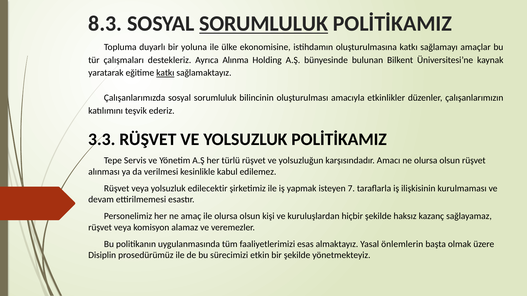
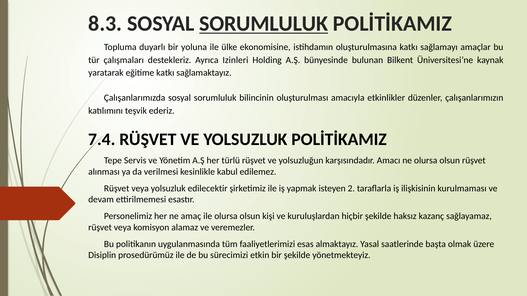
Alınma: Alınma -> Izinleri (235, 60)
katkı underline: present -> none (165, 73)
3.3: 3.3 -> 7.4 (102, 140)
7: 7 -> 2 (351, 189)
önlemlerin: önlemlerin -> saatlerinde (402, 244)
